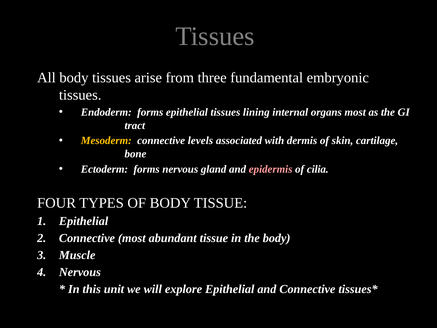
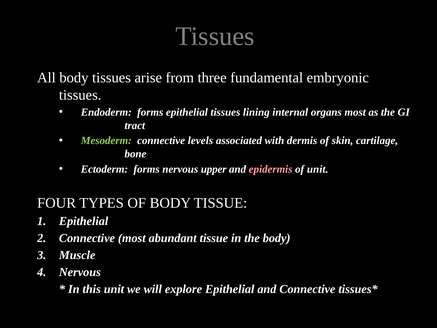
Mesoderm colour: yellow -> light green (106, 141)
gland: gland -> upper (214, 169)
of cilia: cilia -> unit (318, 169)
